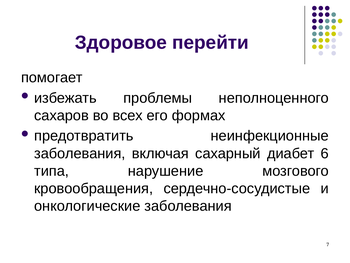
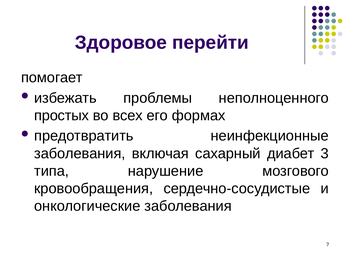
сахаров: сахаров -> простых (62, 115)
6: 6 -> 3 (325, 153)
